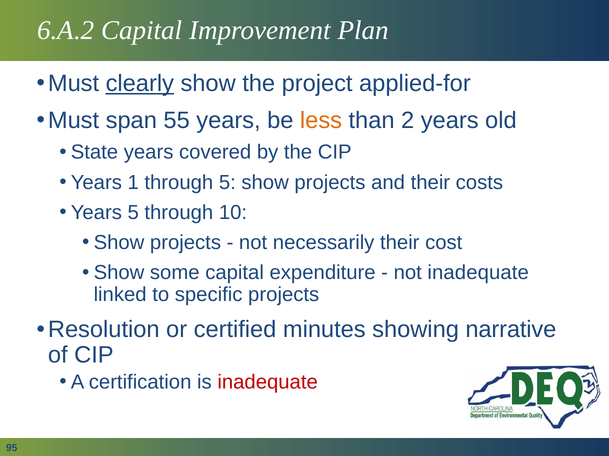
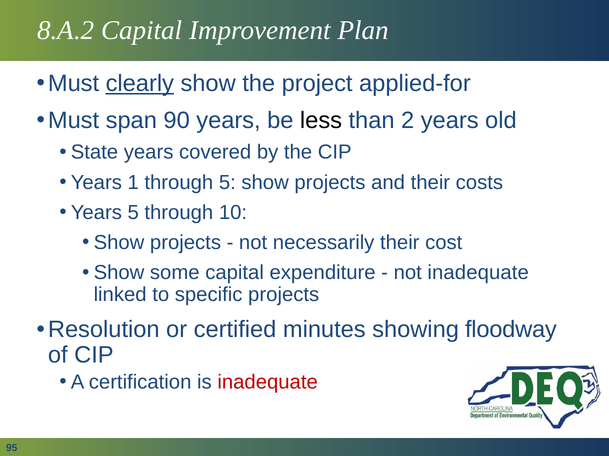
6.A.2: 6.A.2 -> 8.A.2 (66, 30)
55: 55 -> 90 (177, 120)
less colour: orange -> black (321, 120)
narrative: narrative -> floodway (511, 330)
